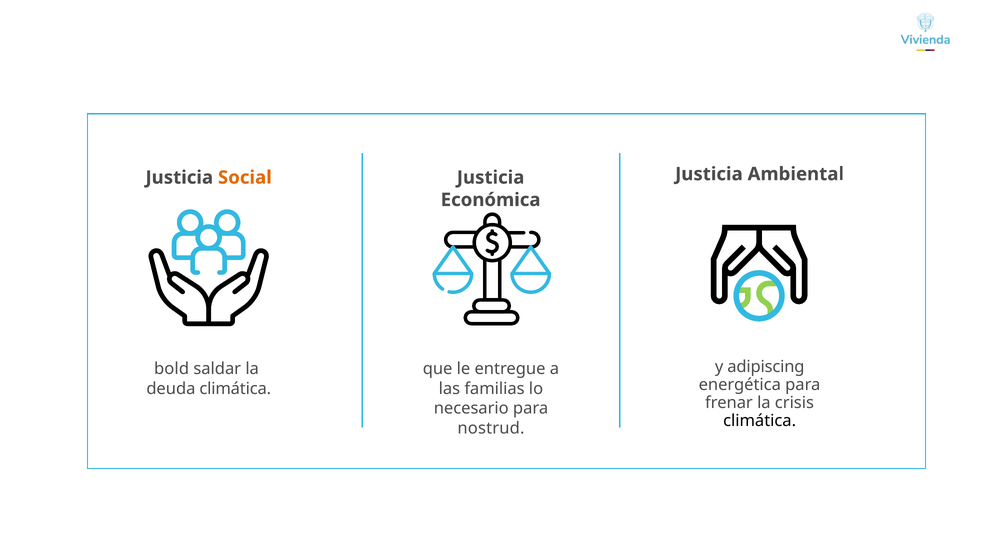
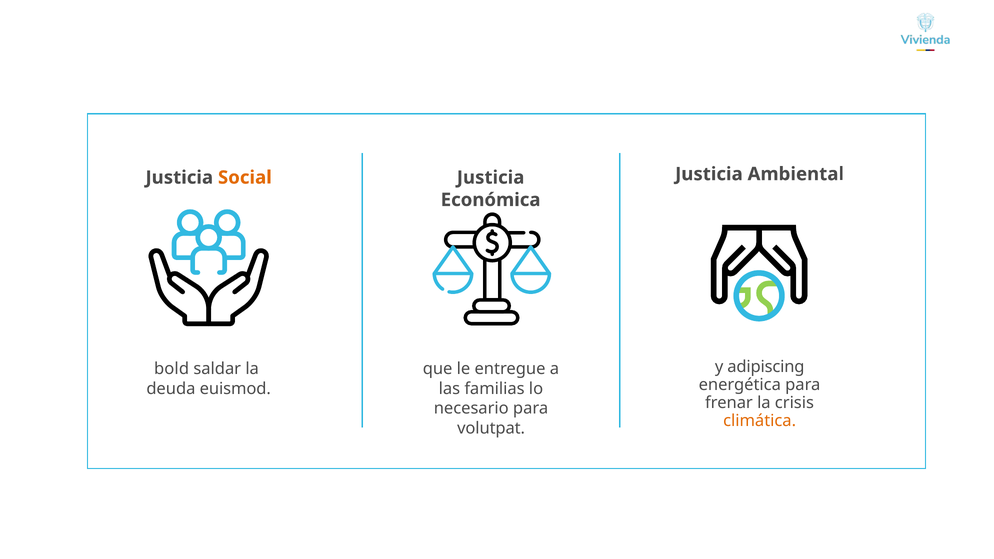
deuda climática: climática -> euismod (235, 389)
climática colour: black -> orange (760, 421)
nostrud: nostrud -> volutpat (491, 428)
